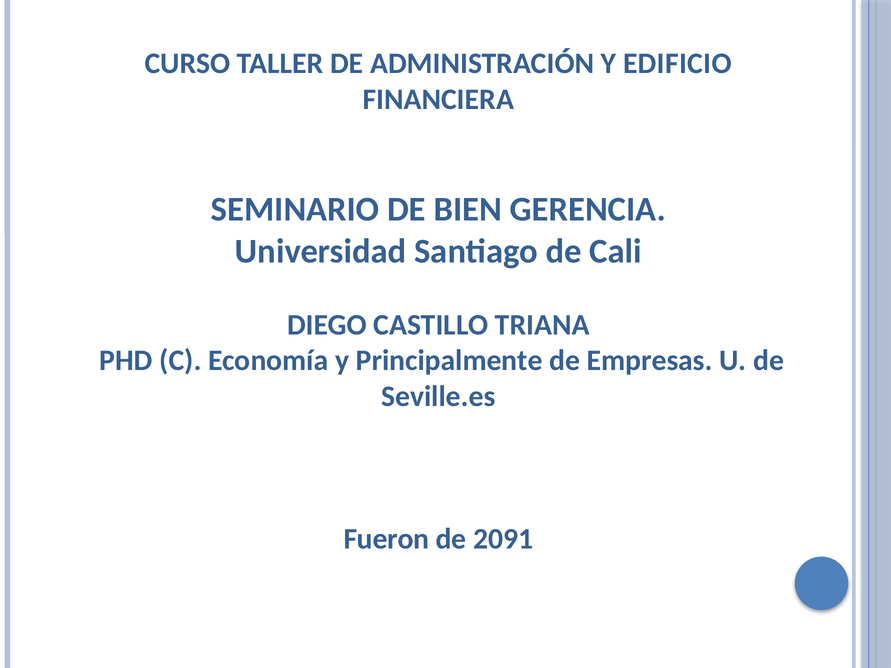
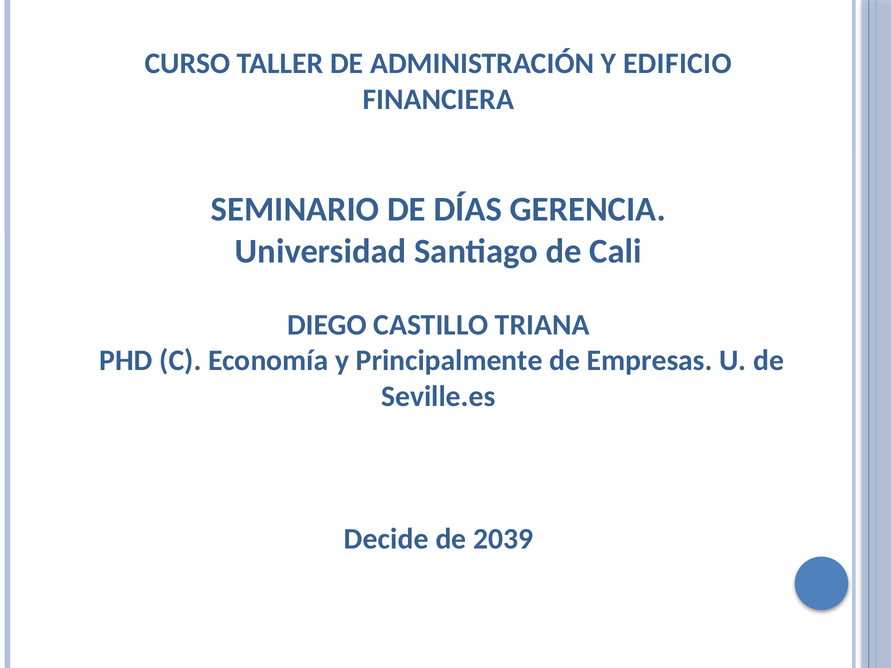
BIEN: BIEN -> DÍAS (468, 210)
Fueron: Fueron -> Decide (386, 539)
2091: 2091 -> 2039 (503, 539)
